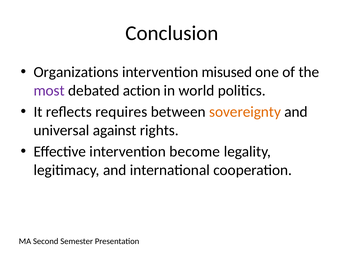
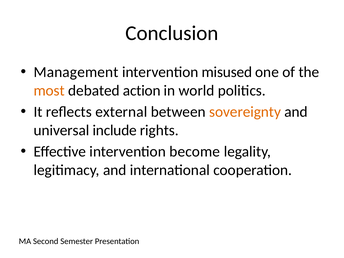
Organizations: Organizations -> Management (76, 72)
most colour: purple -> orange (49, 91)
requires: requires -> external (121, 112)
against: against -> include (115, 130)
